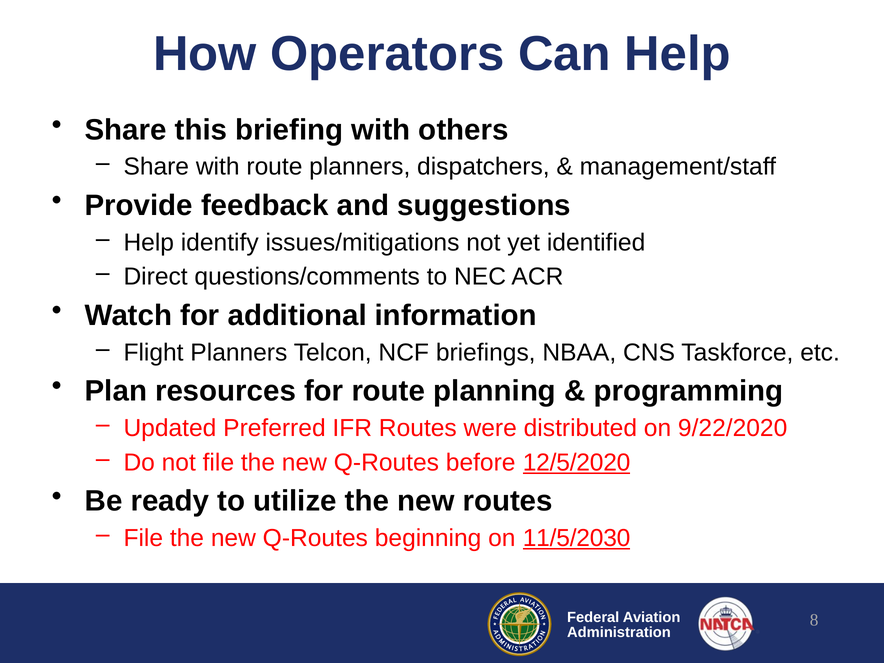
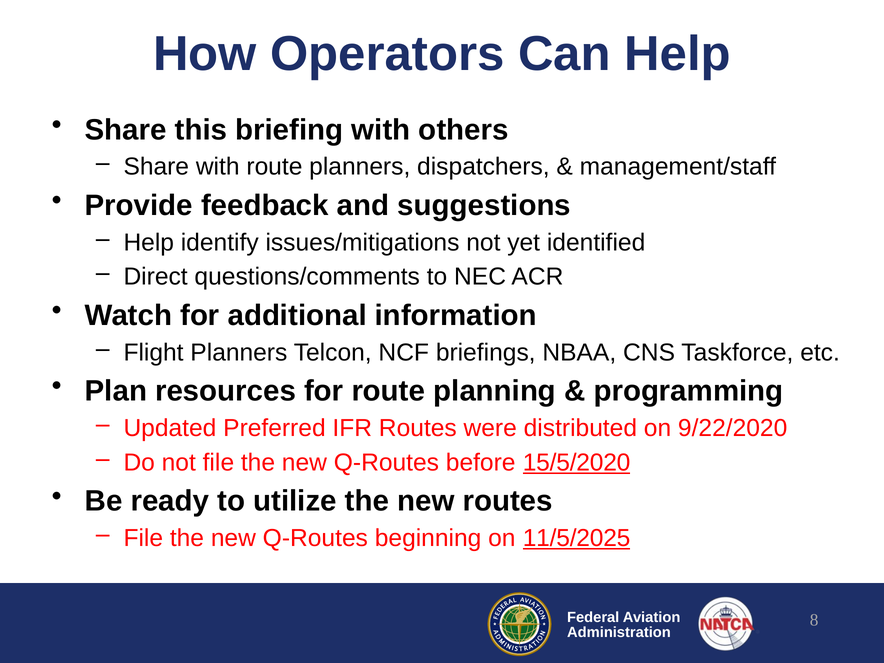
12/5/2020: 12/5/2020 -> 15/5/2020 (577, 462)
11/5/2030: 11/5/2030 -> 11/5/2025 (577, 538)
